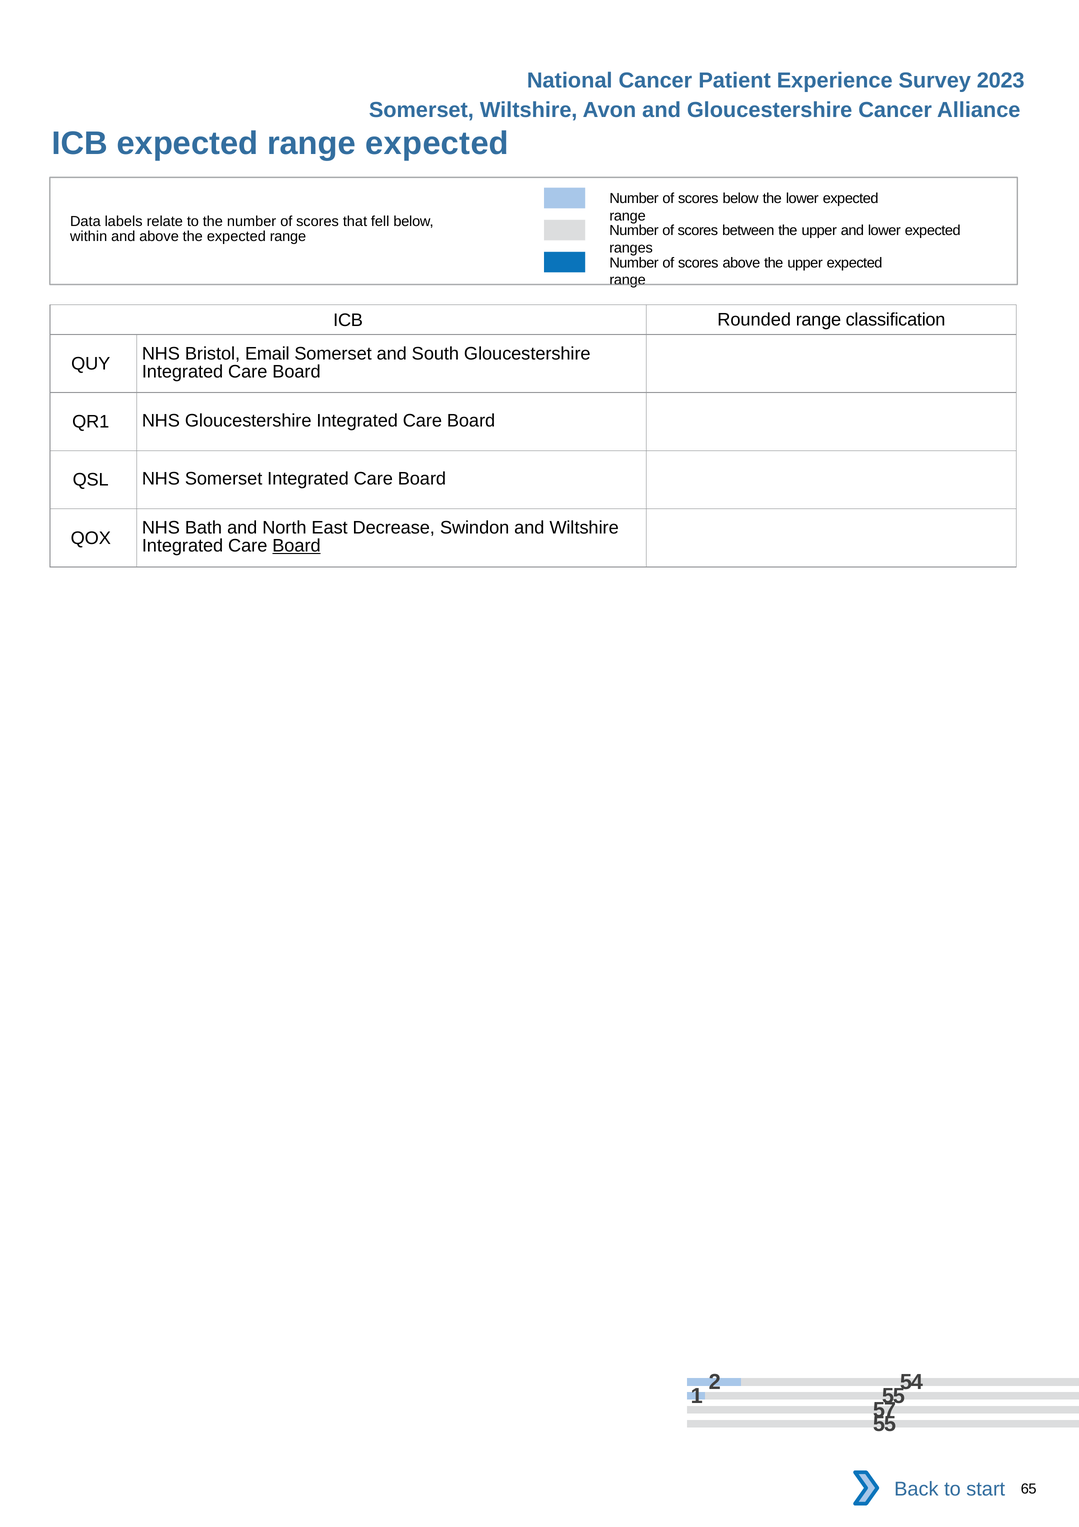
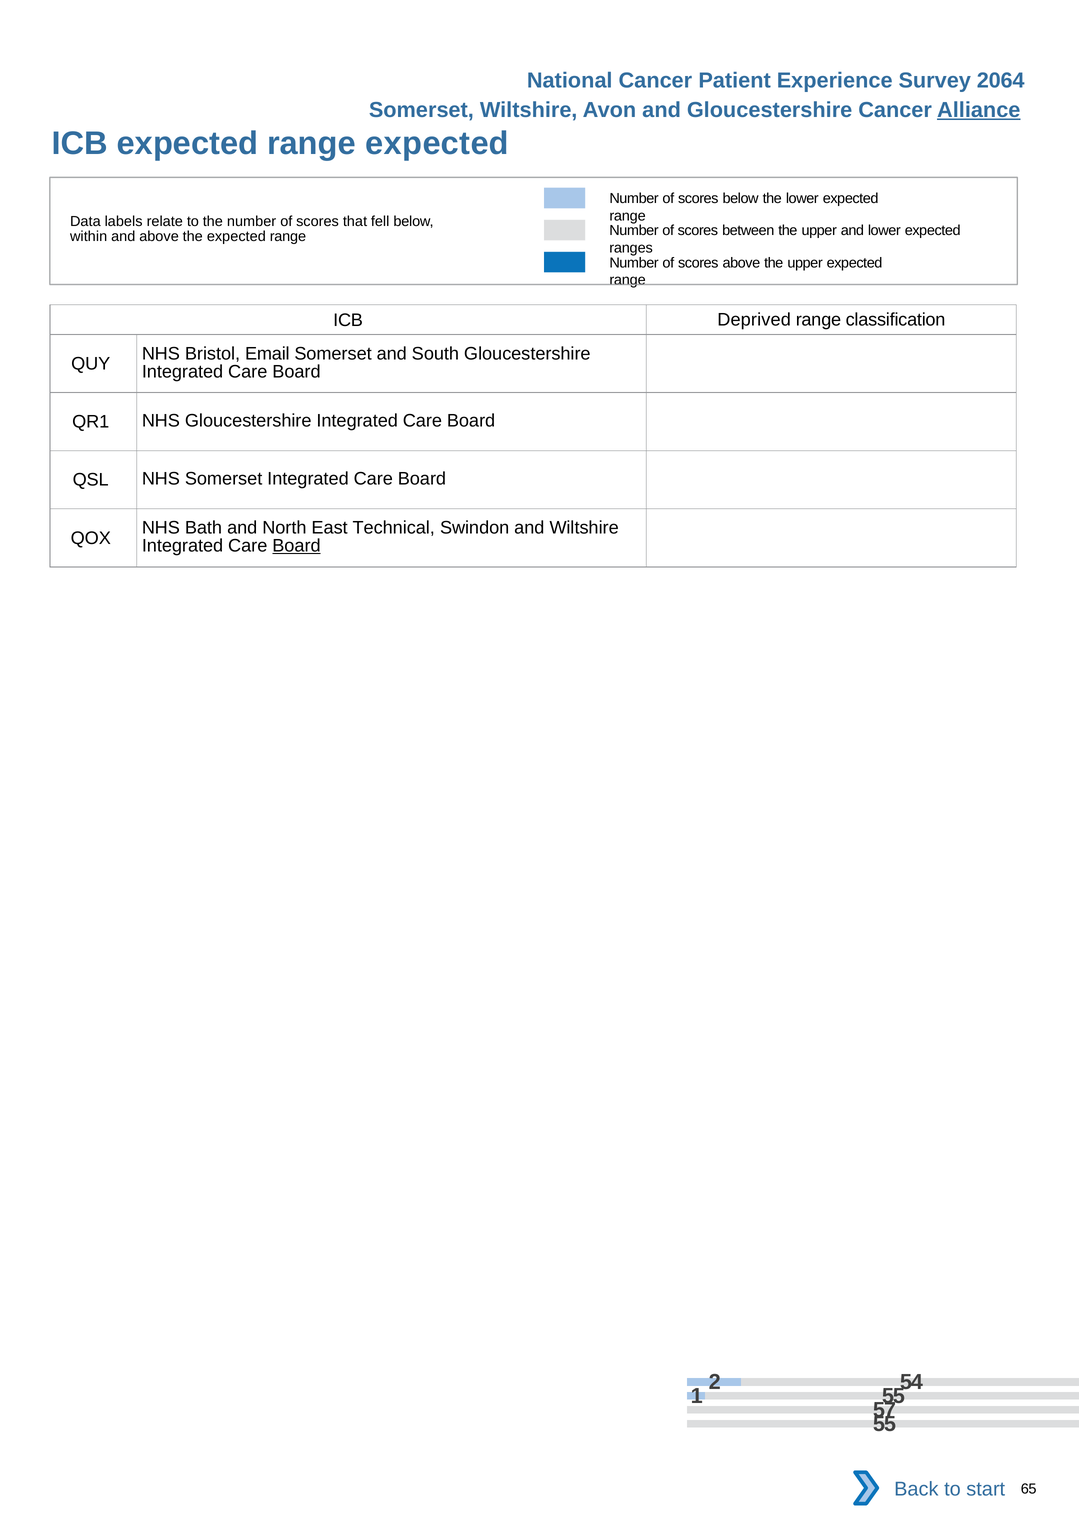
2023: 2023 -> 2064 (1001, 80)
Alliance underline: none -> present (979, 110)
Rounded: Rounded -> Deprived (754, 320)
Decrease: Decrease -> Technical (394, 528)
